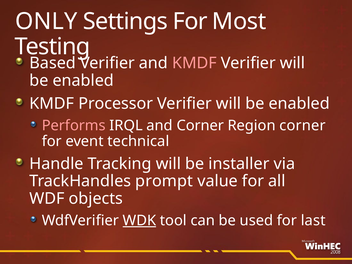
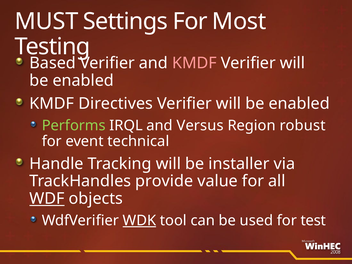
ONLY: ONLY -> MUST (46, 21)
Processor: Processor -> Directives (116, 104)
Performs colour: pink -> light green (74, 126)
and Corner: Corner -> Versus (200, 126)
Region corner: corner -> robust (303, 126)
prompt: prompt -> provide (164, 181)
WDF underline: none -> present (47, 199)
last: last -> test (313, 220)
